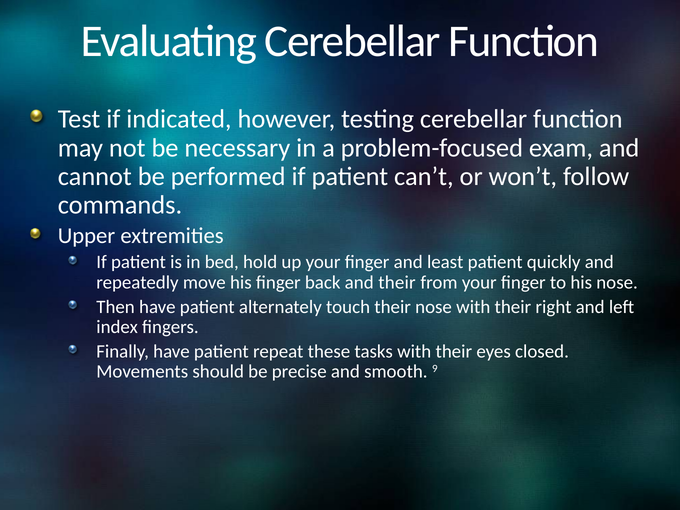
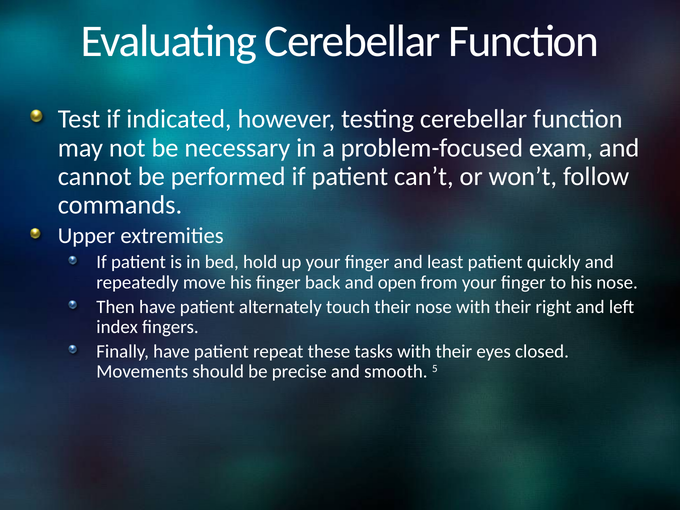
and their: their -> open (397, 283)
9: 9 -> 5 (435, 369)
